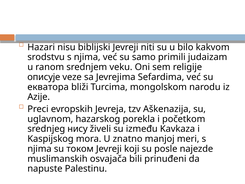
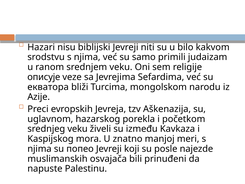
srednjeg нису: нису -> veku (78, 129)
током: током -> попео (80, 149)
